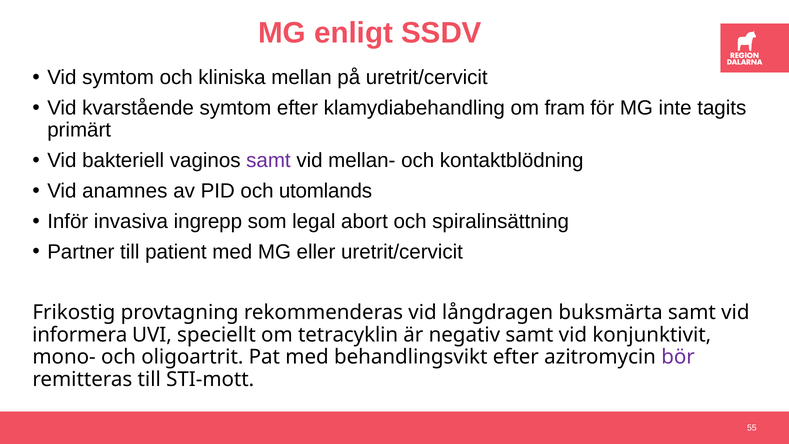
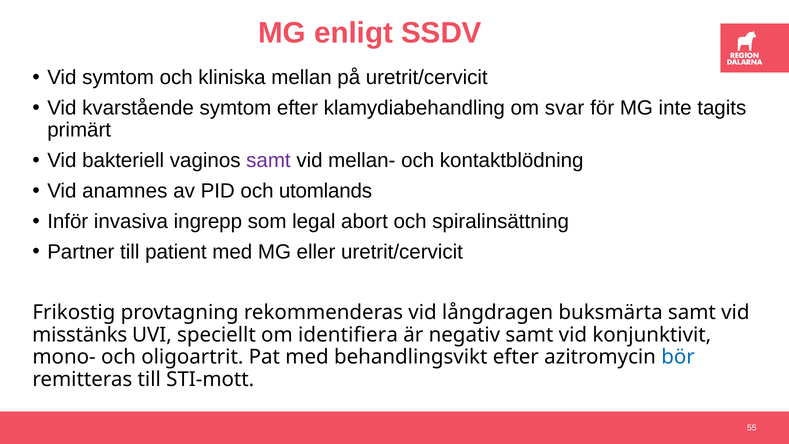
fram: fram -> svar (565, 108)
informera: informera -> misstänks (80, 335)
tetracyklin: tetracyklin -> identifiera (348, 335)
bör colour: purple -> blue (678, 357)
